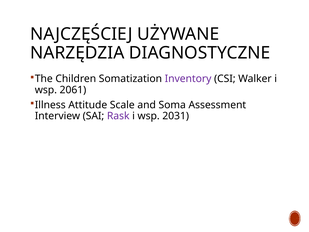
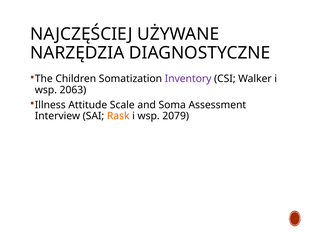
2061: 2061 -> 2063 (73, 90)
Rask colour: purple -> orange (118, 116)
2031: 2031 -> 2079 (176, 116)
